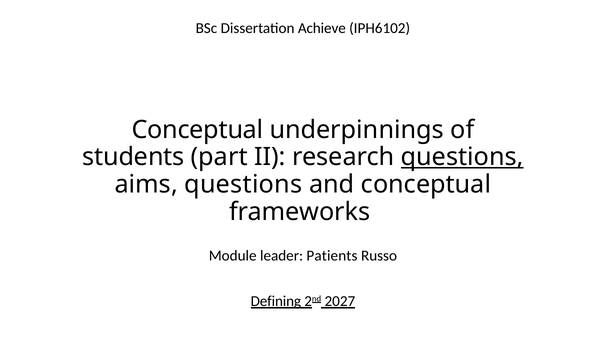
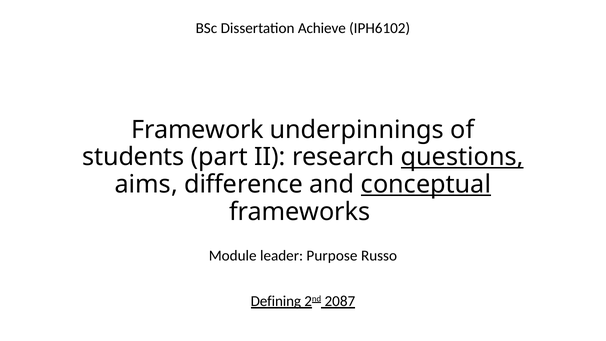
Conceptual: Conceptual -> Framework (197, 130)
aims questions: questions -> difference (244, 184)
conceptual underline: none -> present (426, 184)
Patients: Patients -> Purpose (332, 256)
2027: 2027 -> 2087 (340, 301)
